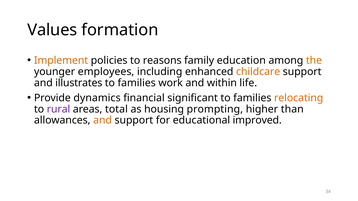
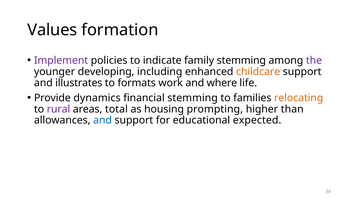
Implement colour: orange -> purple (61, 61)
reasons: reasons -> indicate (162, 61)
family education: education -> stemming (241, 61)
the colour: orange -> purple (314, 61)
employees: employees -> developing (106, 72)
families: families -> formats (137, 83)
within: within -> where (222, 83)
financial significant: significant -> stemming (193, 98)
and colour: orange -> blue (103, 121)
improved: improved -> expected (257, 121)
